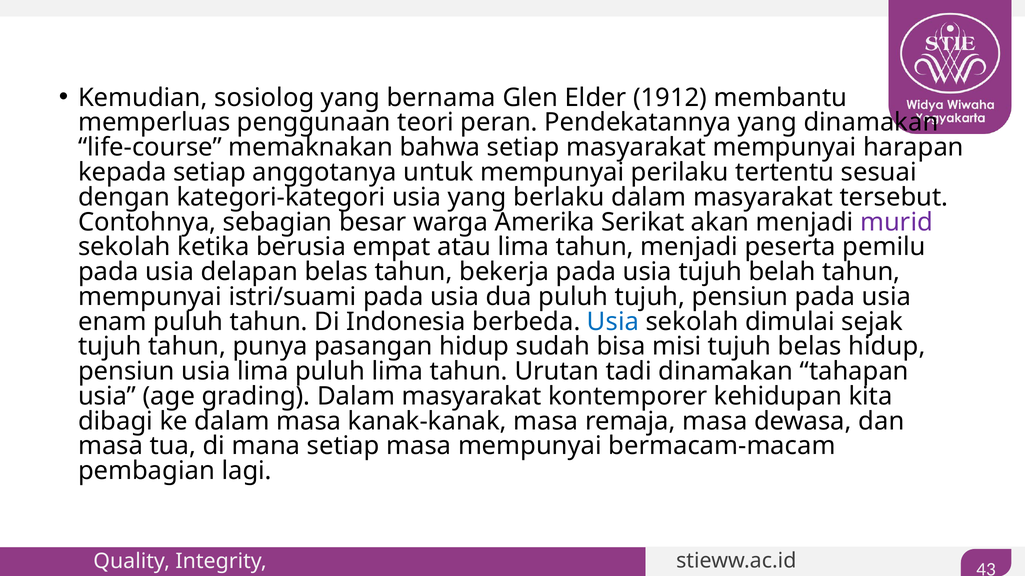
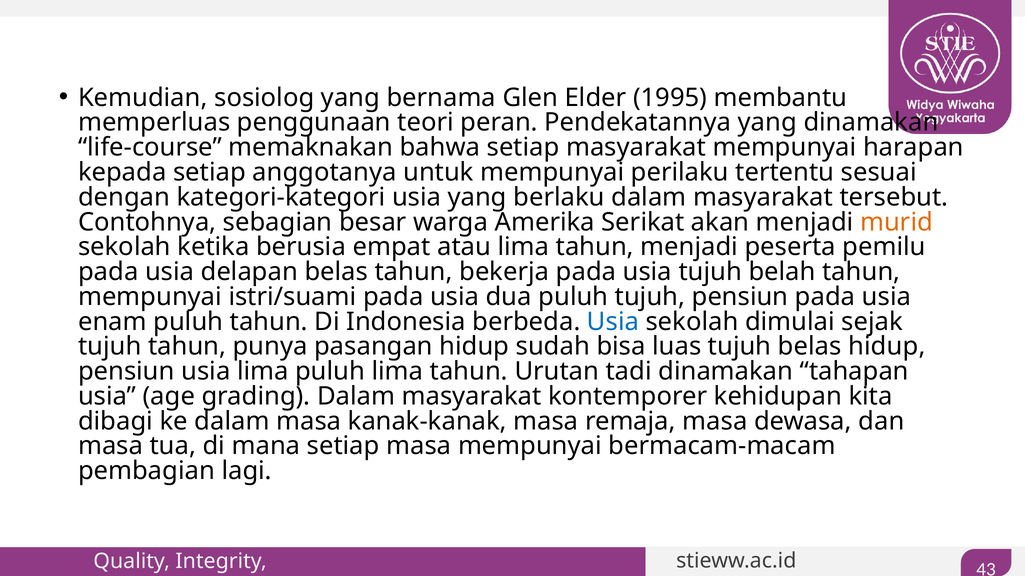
1912: 1912 -> 1995 (670, 98)
murid colour: purple -> orange (897, 222)
misi: misi -> luas (677, 347)
